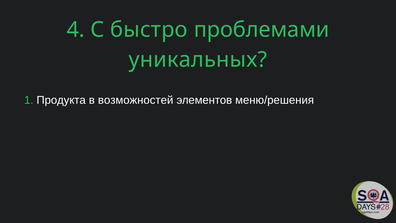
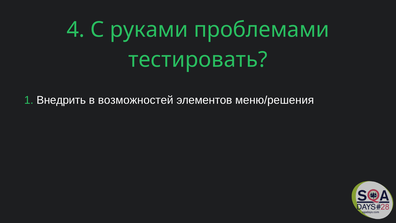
быстро: быстро -> руками (149, 30)
уникальных: уникальных -> тестировать (198, 60)
Продукта: Продукта -> Внедрить (61, 100)
